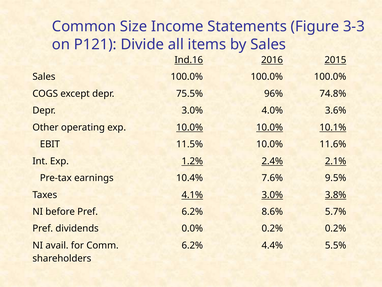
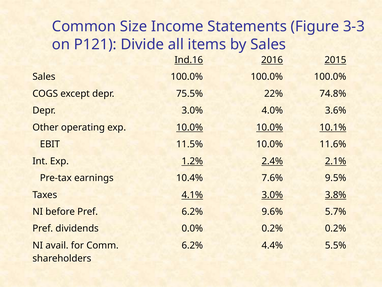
96%: 96% -> 22% (274, 94)
8.6%: 8.6% -> 9.6% (272, 211)
